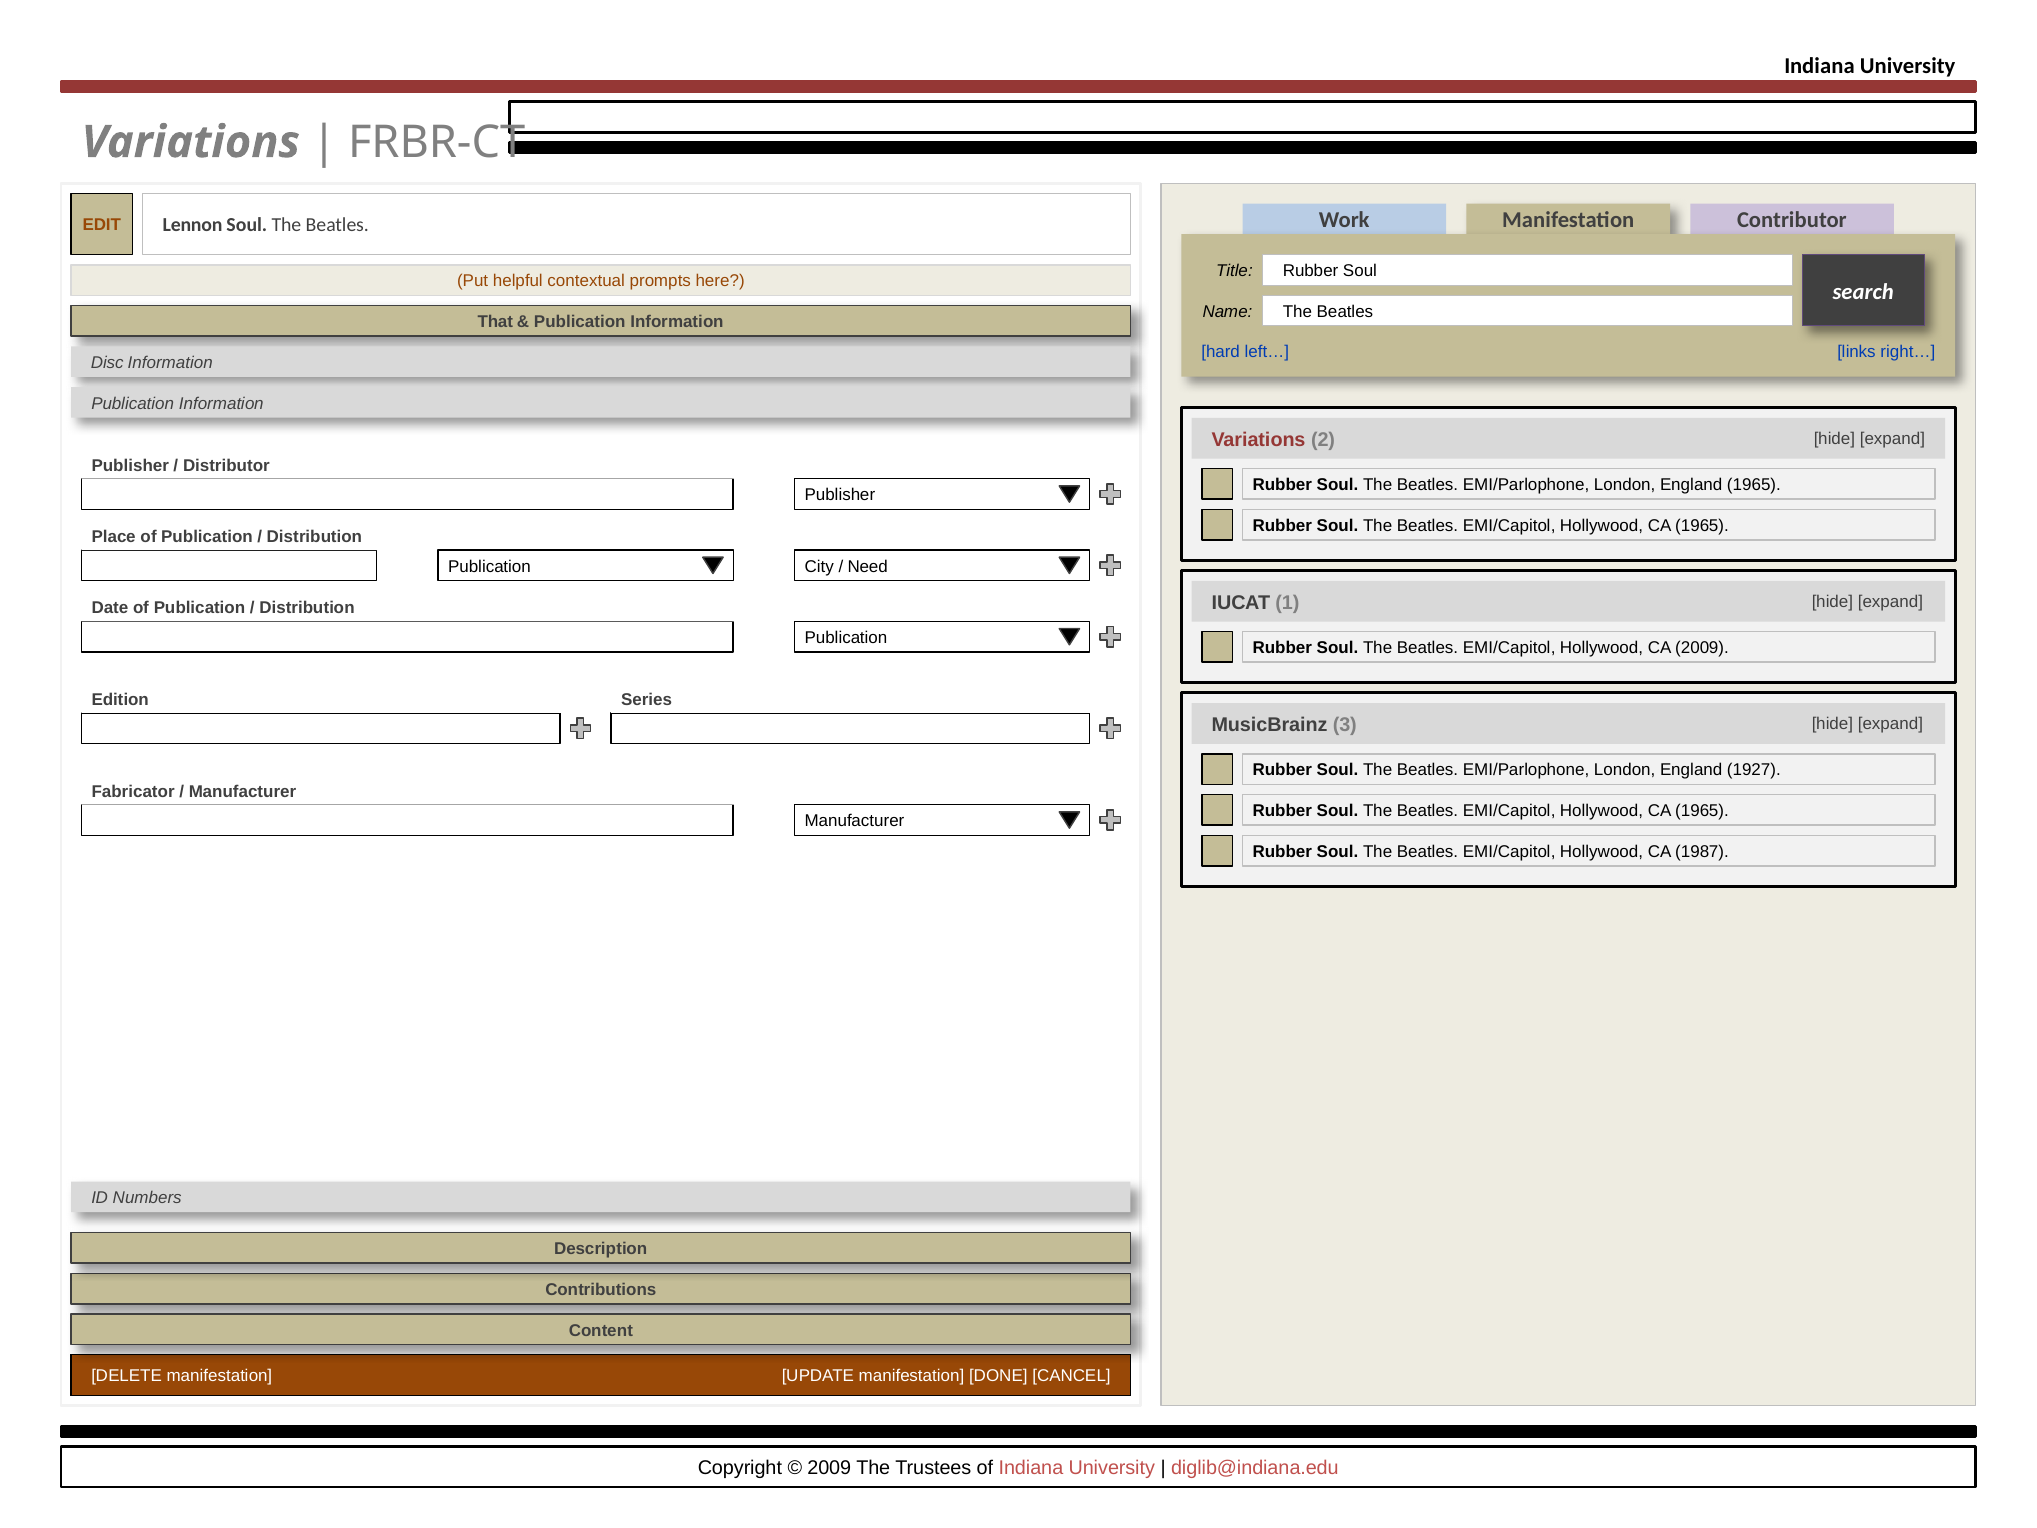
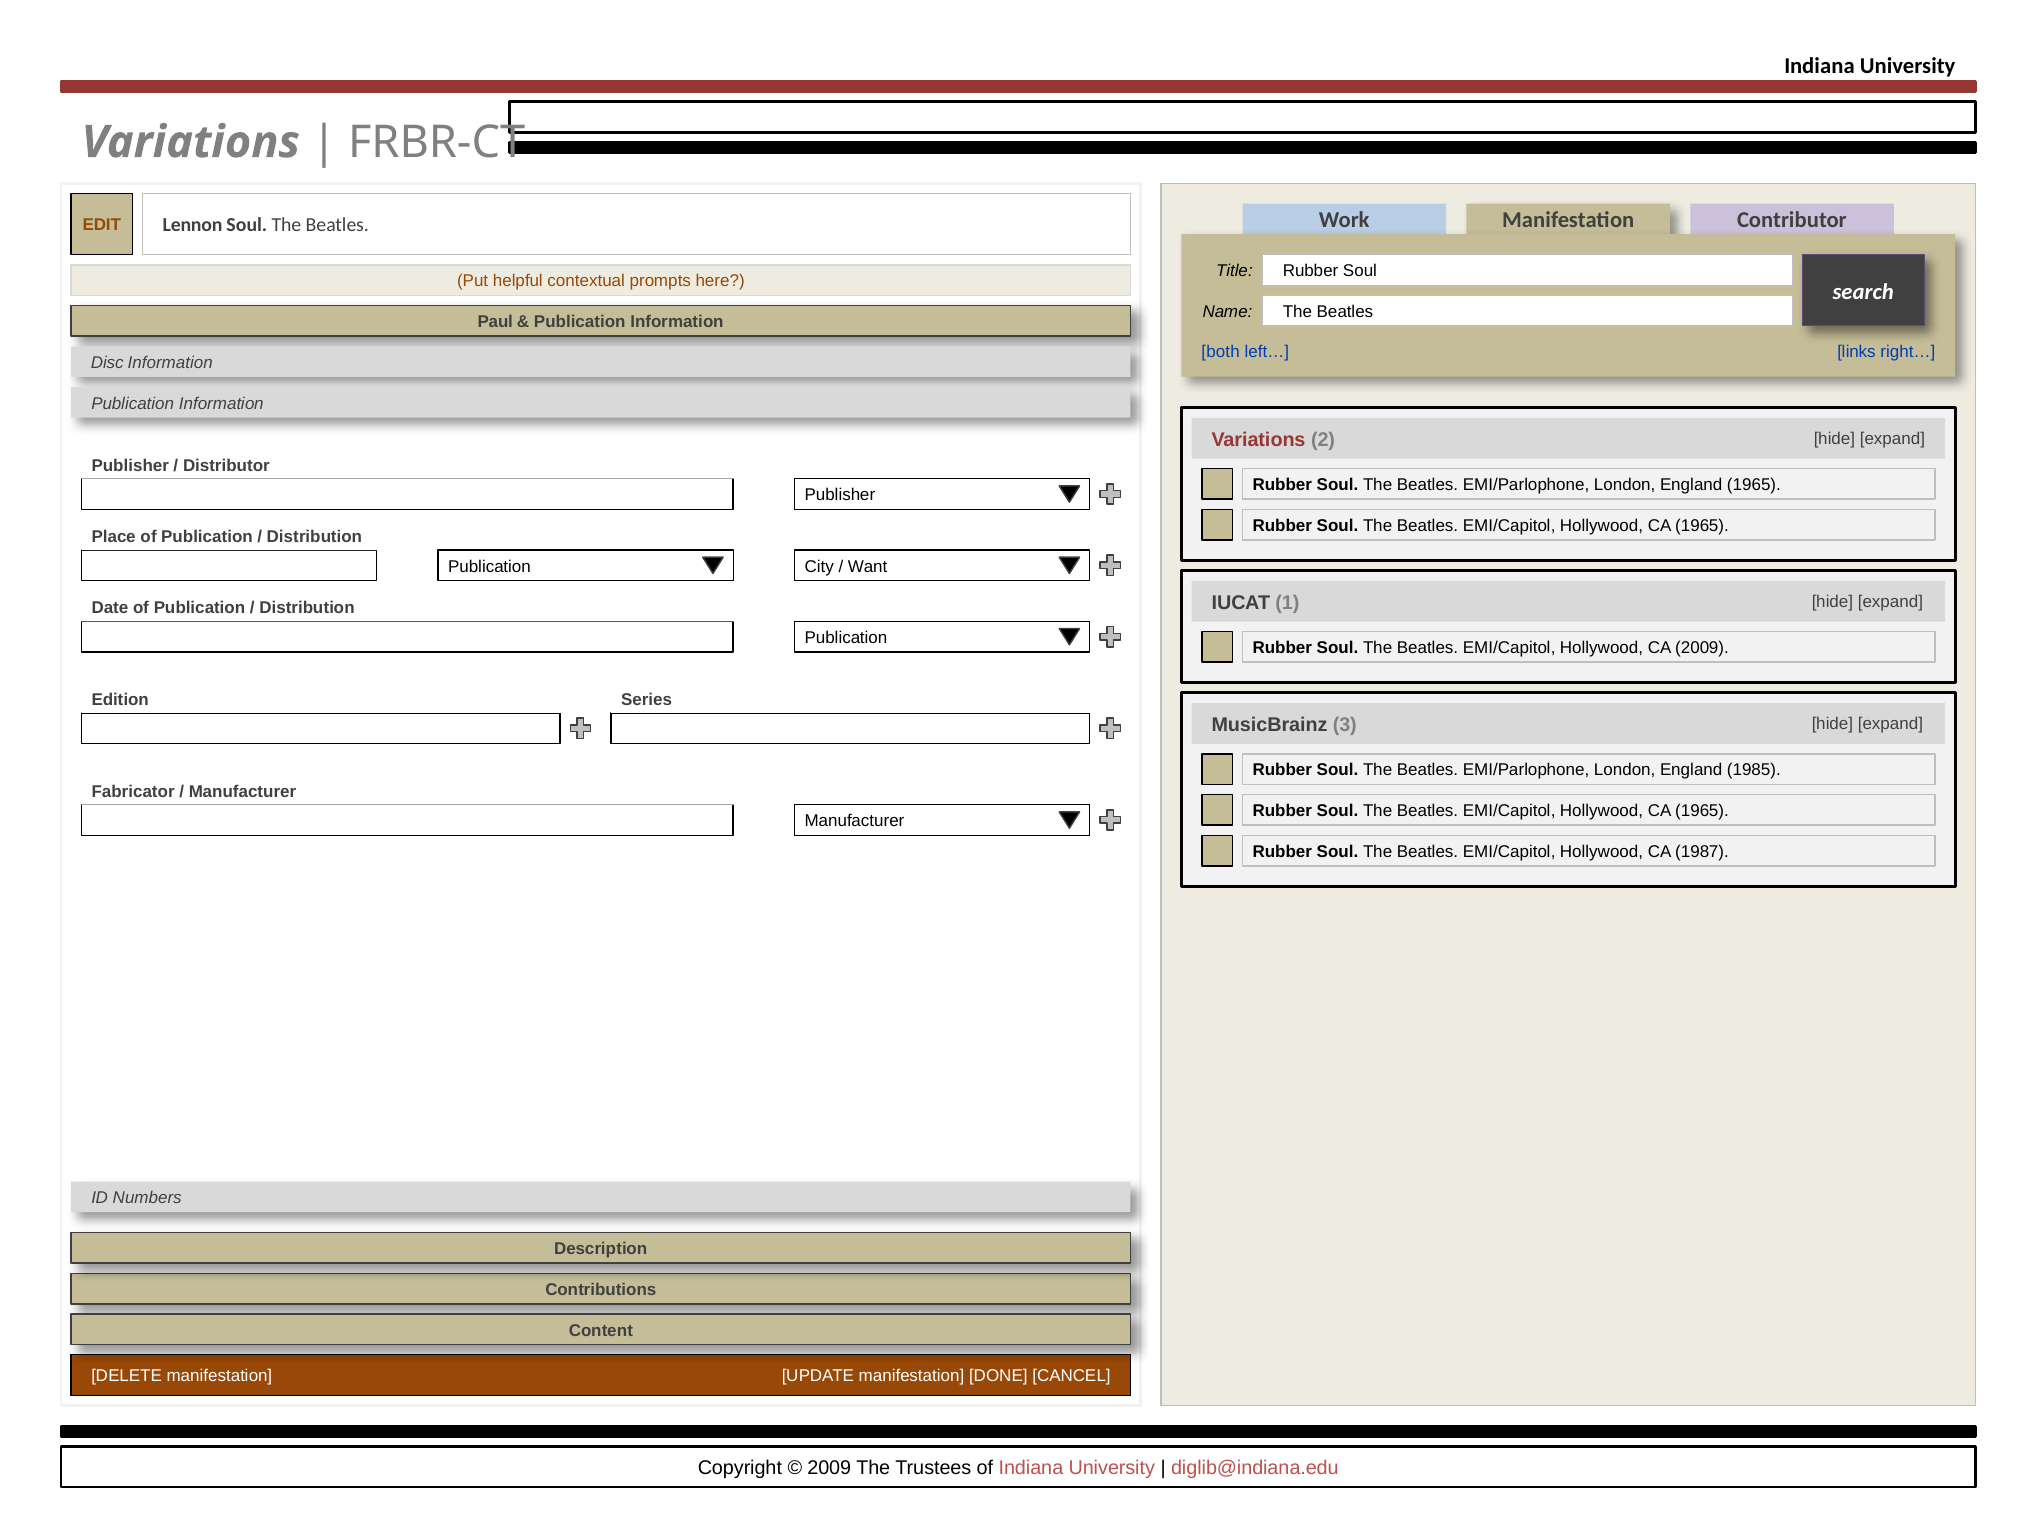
That: That -> Paul (495, 322)
hard: hard -> both (1221, 352)
Need: Need -> Want (868, 566)
1927: 1927 -> 1985 (1754, 770)
